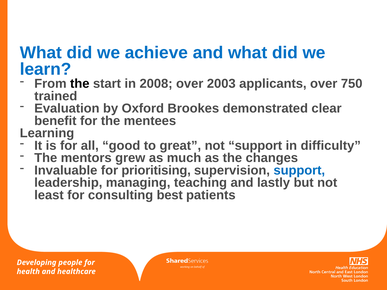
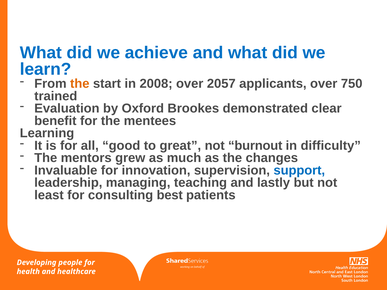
the colour: black -> orange (80, 84)
2003: 2003 -> 2057 (221, 84)
not support: support -> burnout (255, 146)
prioritising: prioritising -> innovation (156, 170)
